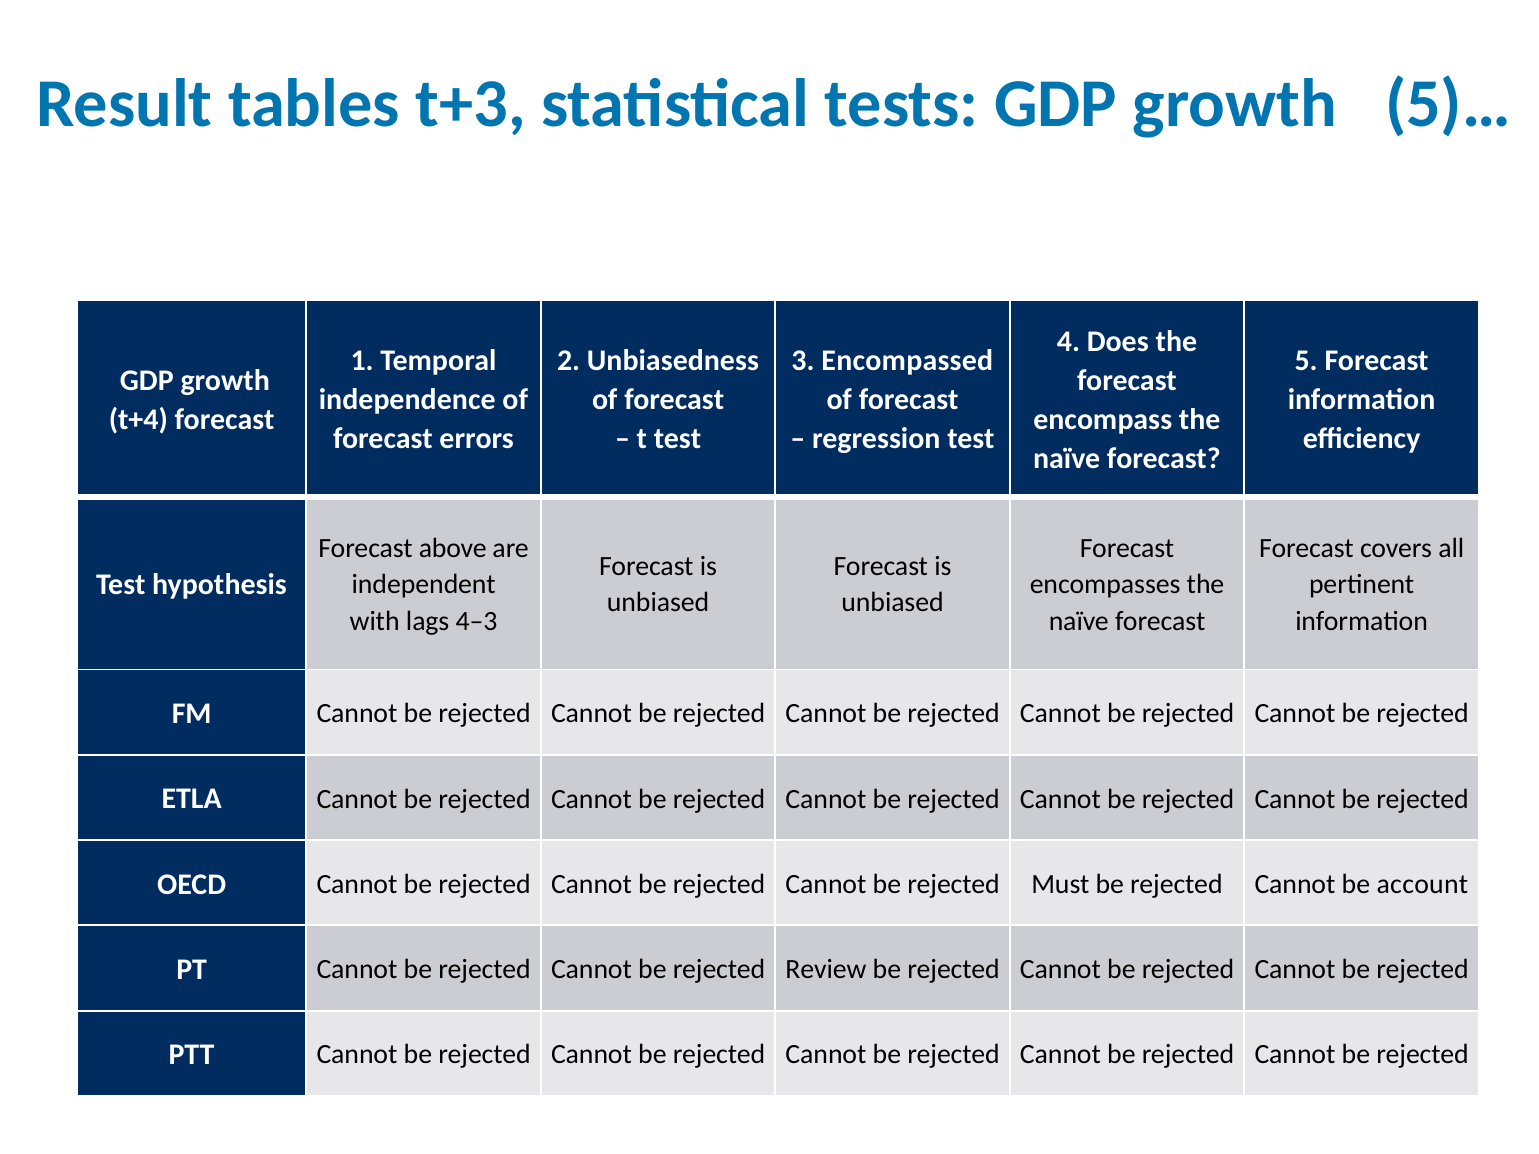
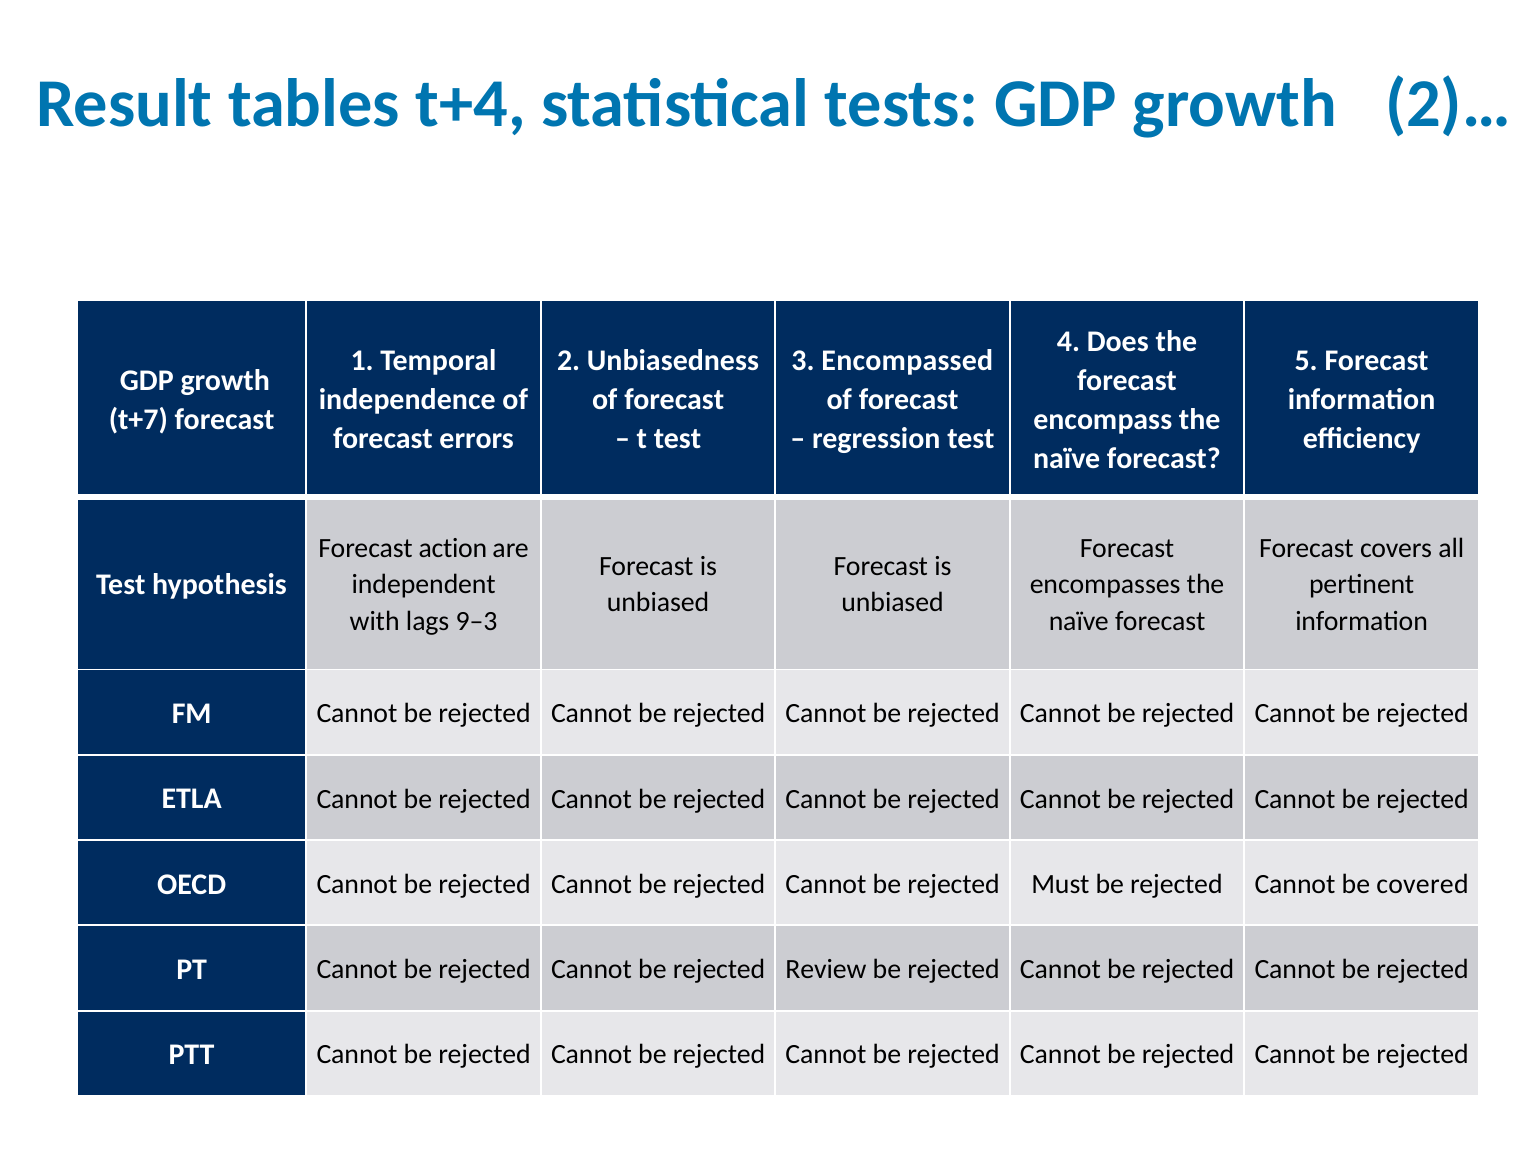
t+3: t+3 -> t+4 (471, 104)
5)…: 5)… -> 2)… (1448, 104)
t+4: t+4 -> t+7 (138, 420)
above: above -> action (453, 548)
4–3: 4–3 -> 9–3 (477, 621)
account: account -> covered (1422, 884)
